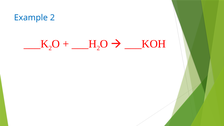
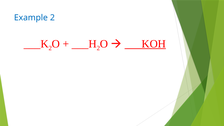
___KOH underline: none -> present (145, 44)
